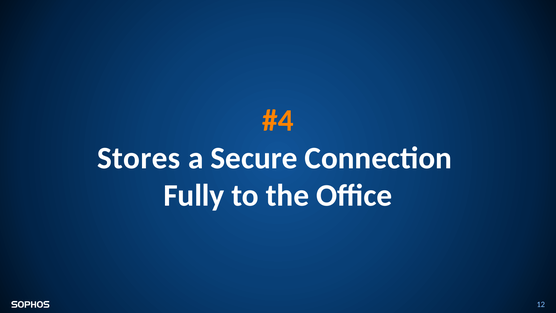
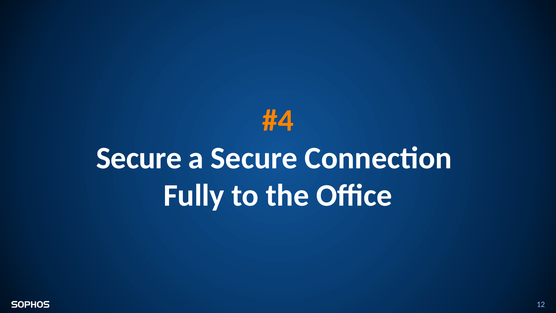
Stores: Stores -> Secure (139, 158)
